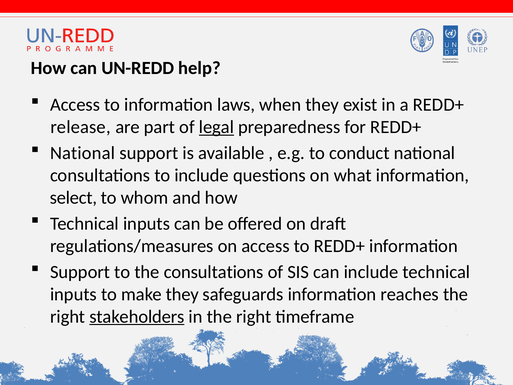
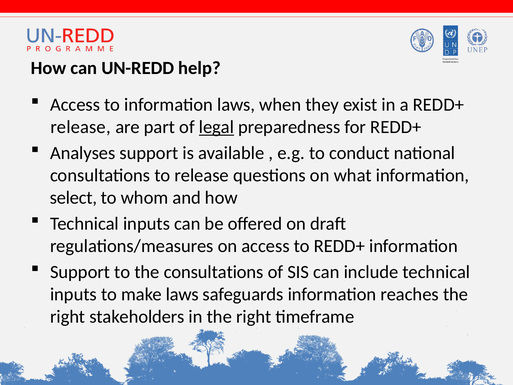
National: National -> Analyses (83, 153)
to include: include -> release (202, 175)
make they: they -> laws (182, 294)
stakeholders underline: present -> none (137, 316)
